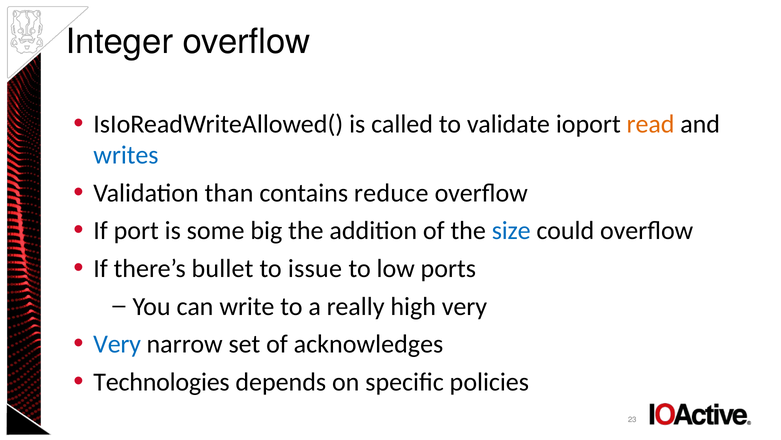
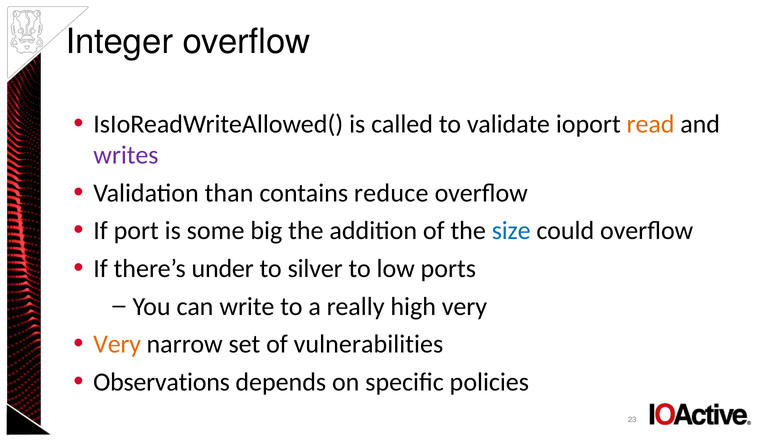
writes colour: blue -> purple (126, 155)
bullet: bullet -> under (223, 268)
issue: issue -> silver (315, 268)
Very colour: blue -> orange (117, 344)
acknowledges: acknowledges -> vulnerabilities (368, 344)
Technologies: Technologies -> Observations (162, 382)
